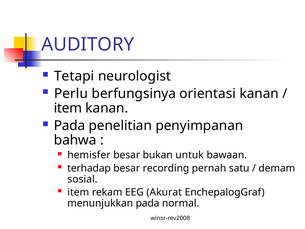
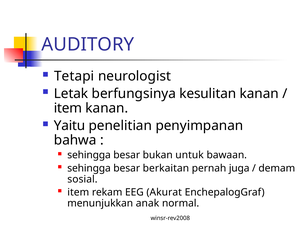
Perlu: Perlu -> Letak (71, 93)
orientasi: orientasi -> kesulitan (208, 93)
Pada: Pada -> Yaitu (70, 125)
hemisfer: hemisfer -> sehingga (89, 155)
terhadap: terhadap -> sehingga (89, 168)
recording: recording -> berkaitan (166, 168)
satu: satu -> juga (239, 168)
menunjukkan pada: pada -> anak (147, 203)
